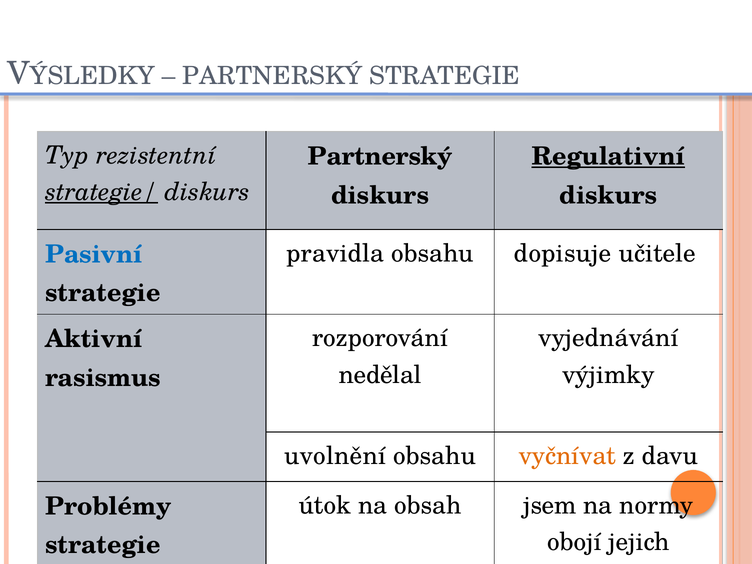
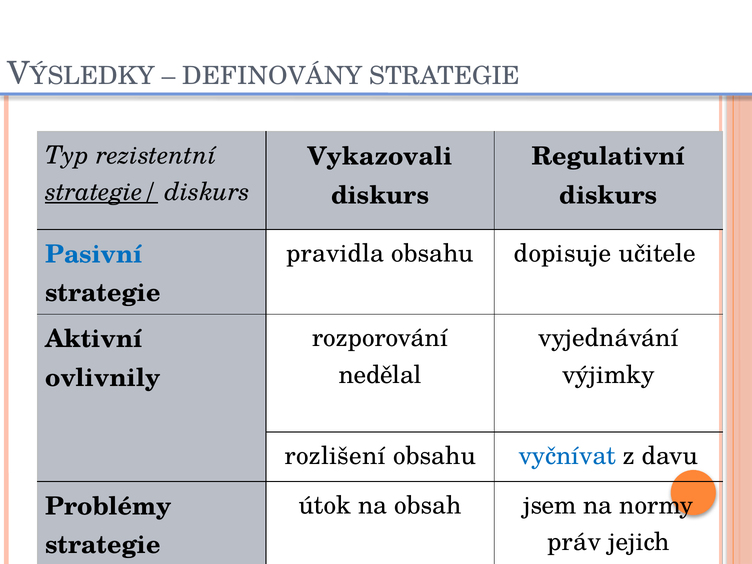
PARTNERSKÝ: PARTNERSKÝ -> DEFINOVÁNY (272, 76)
Partnerský: Partnerský -> Vykazovali (380, 157)
Regulativní underline: present -> none (608, 157)
rasismus: rasismus -> ovlivnily (103, 378)
uvolnění: uvolnění -> rozlišení (335, 456)
vyčnívat colour: orange -> blue (567, 456)
obojí: obojí -> práv (574, 542)
